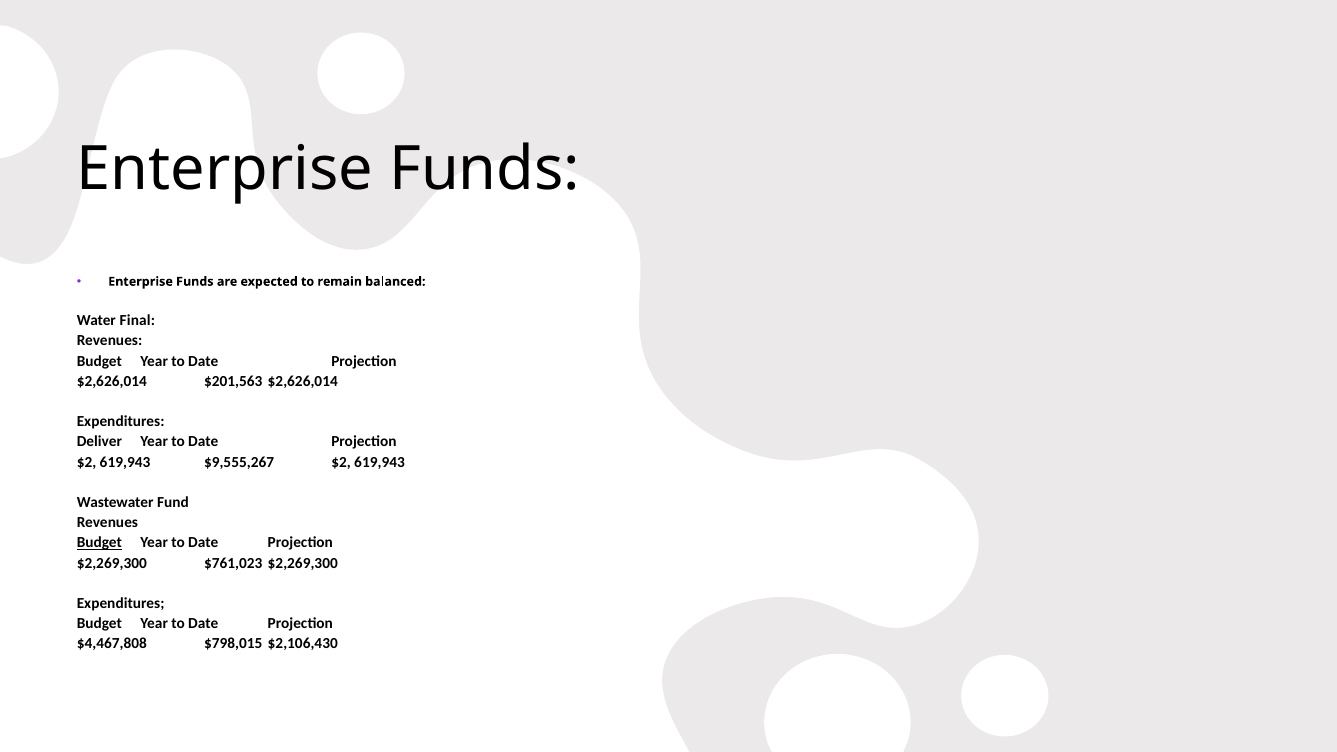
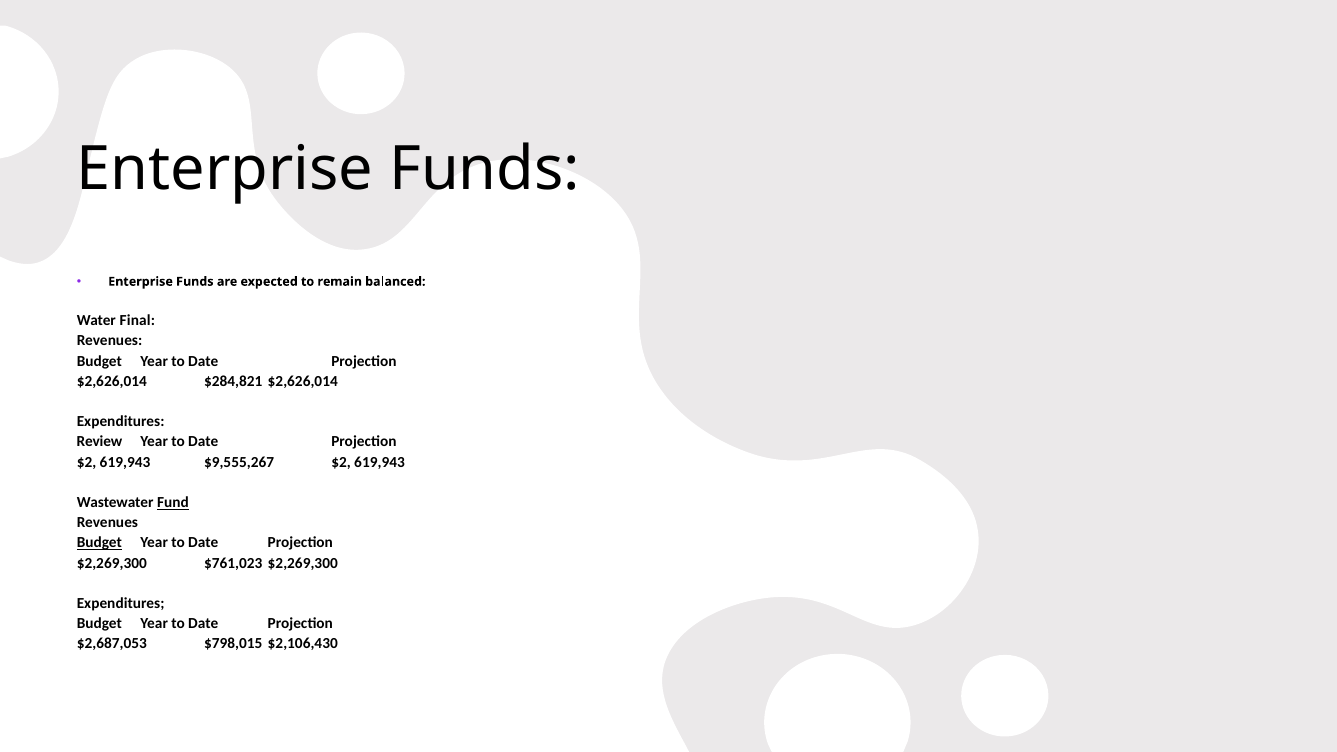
$201,563: $201,563 -> $284,821 (233, 381)
Deliver: Deliver -> Review (99, 442)
Fund underline: none -> present (173, 502)
$4,467,808: $4,467,808 -> $2,687,053 (112, 644)
